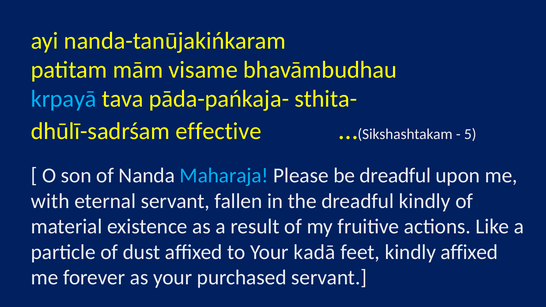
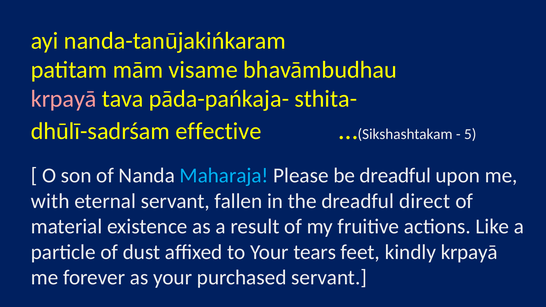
krpayā colour: light blue -> pink (64, 99)
dreadful kindly: kindly -> direct (425, 201)
kadā: kadā -> tears (315, 252)
kindly affixed: affixed -> krpayā (469, 252)
